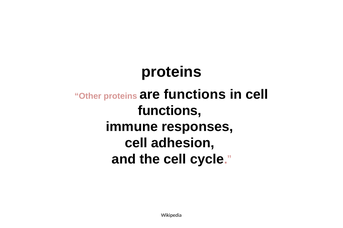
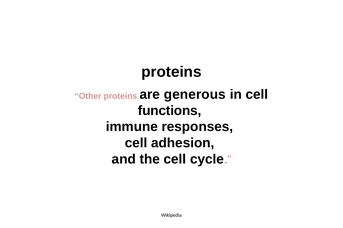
are functions: functions -> generous (195, 95)
